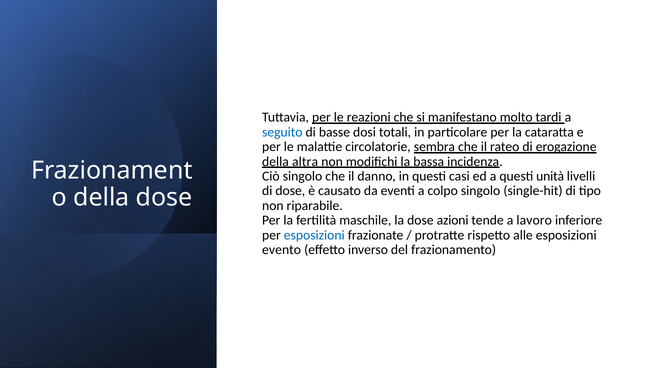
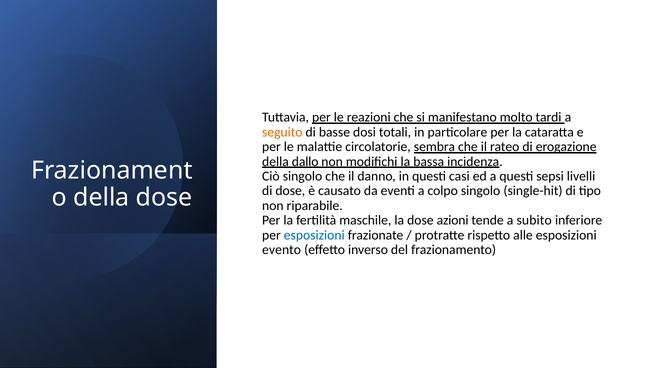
seguito colour: blue -> orange (282, 132)
altra: altra -> dallo (305, 161)
unità: unità -> sepsi (550, 176)
lavoro: lavoro -> subito (534, 220)
